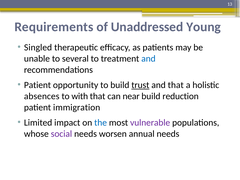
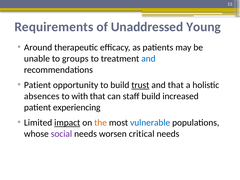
Singled: Singled -> Around (38, 47)
several: several -> groups (75, 59)
near: near -> staff (131, 96)
reduction: reduction -> increased (181, 96)
immigration: immigration -> experiencing (77, 107)
impact underline: none -> present (67, 123)
the colour: blue -> orange (101, 123)
vulnerable colour: purple -> blue (150, 123)
annual: annual -> critical (142, 134)
